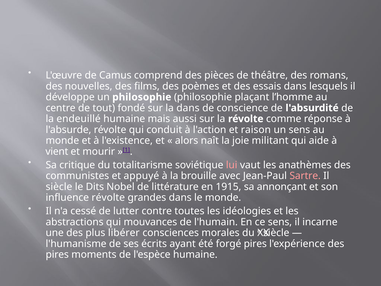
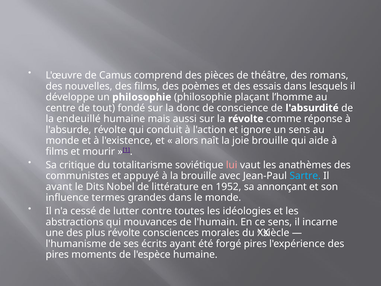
la dans: dans -> donc (188, 108)
raison: raison -> ignore (256, 130)
joie militant: militant -> brouille (270, 140)
vient: vient -> films (57, 151)
Sartre colour: pink -> light blue (305, 176)
siècle: siècle -> avant (59, 187)
1915: 1915 -> 1952 (228, 187)
influence révolte: révolte -> termes (108, 197)
plus libérer: libérer -> révolte (124, 233)
